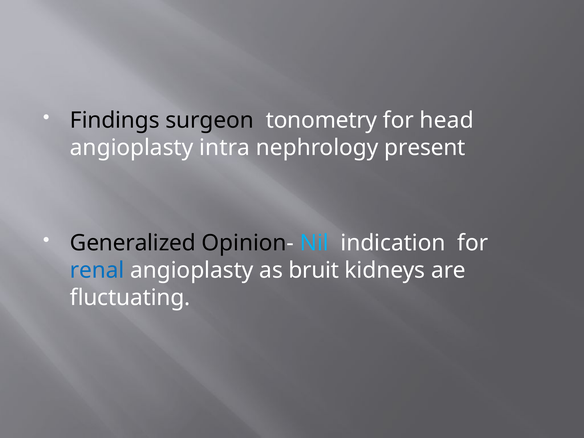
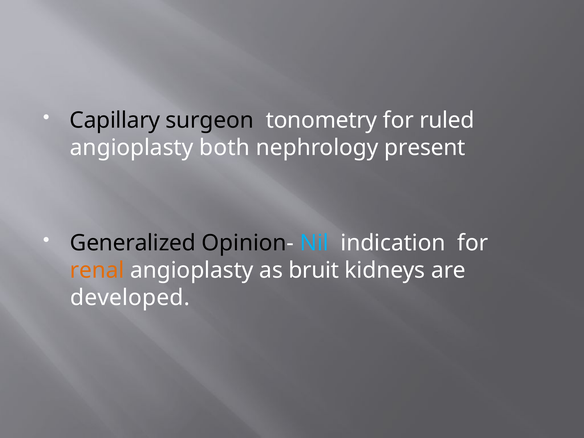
Findings: Findings -> Capillary (115, 120)
head: head -> ruled (447, 120)
intra: intra -> both (225, 148)
renal colour: blue -> orange (97, 270)
fluctuating: fluctuating -> developed (130, 298)
